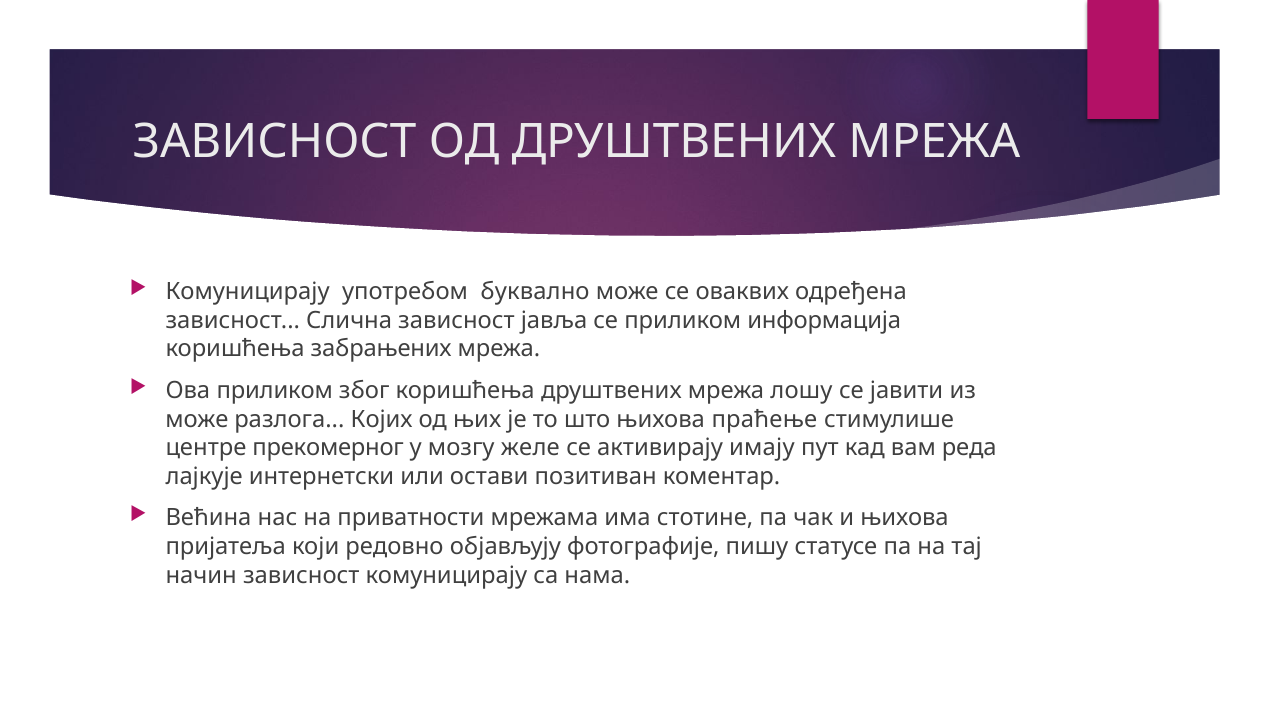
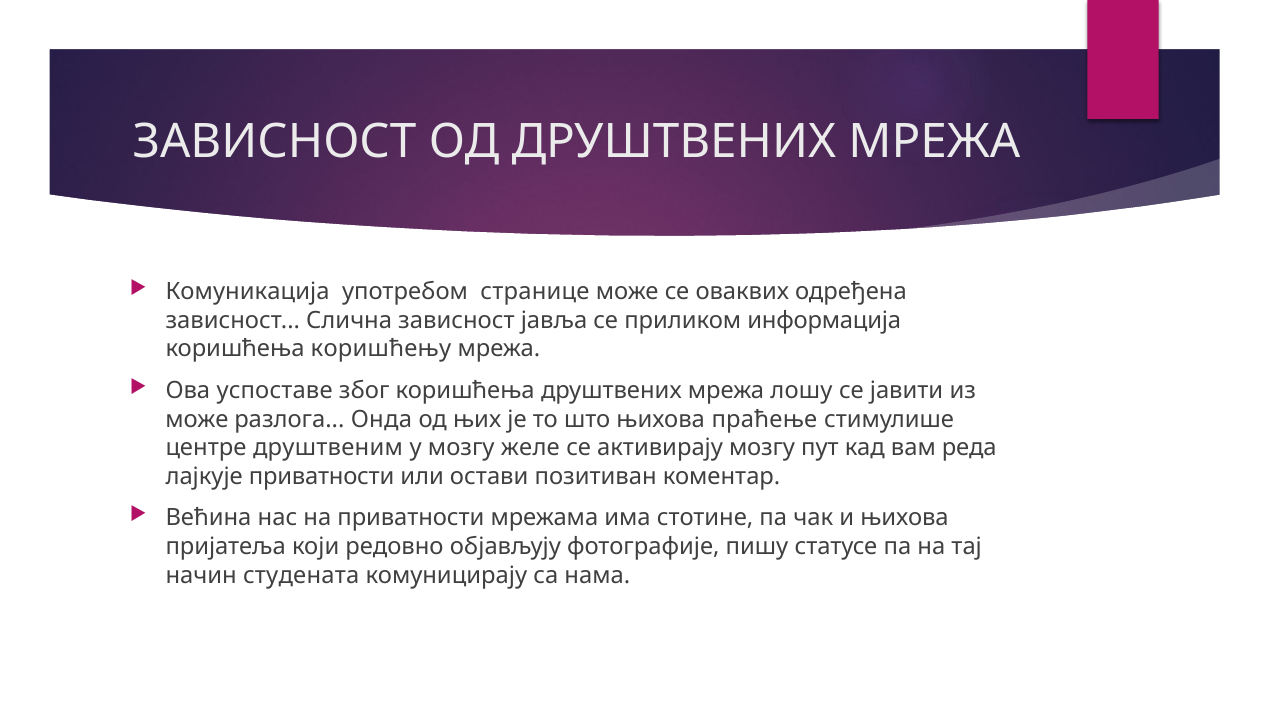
Комуницирају: Комуницирају -> Комуникација (248, 292)
буквално: буквално -> странице (535, 292)
забрањених: забрањених -> коришћењу (381, 349)
Ова приликом: приликом -> успоставе (275, 391)
Којих: Којих -> Онда (381, 419)
прекомерног: прекомерног -> друштвеним (328, 448)
активирају имају: имају -> мозгу (762, 448)
лајкује интернетски: интернетски -> приватности (322, 477)
начин зависност: зависност -> студената (301, 576)
